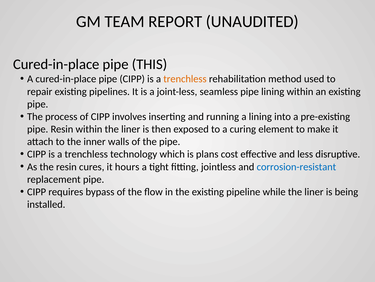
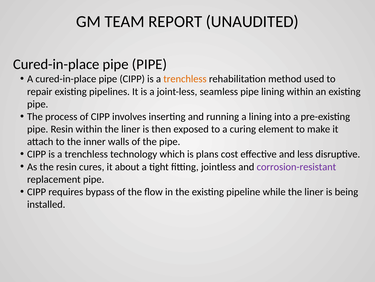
pipe THIS: THIS -> PIPE (149, 64)
hours: hours -> about (127, 166)
corrosion-resistant colour: blue -> purple (296, 166)
